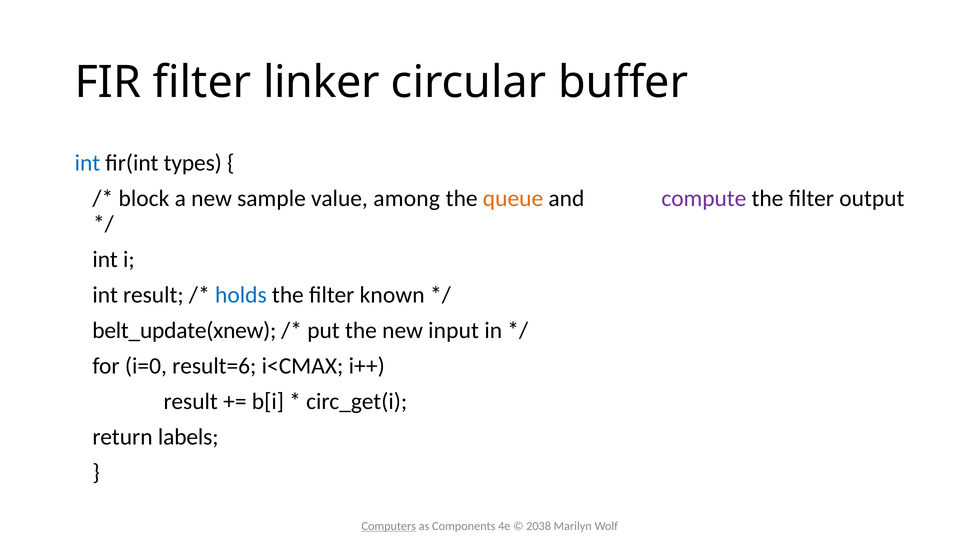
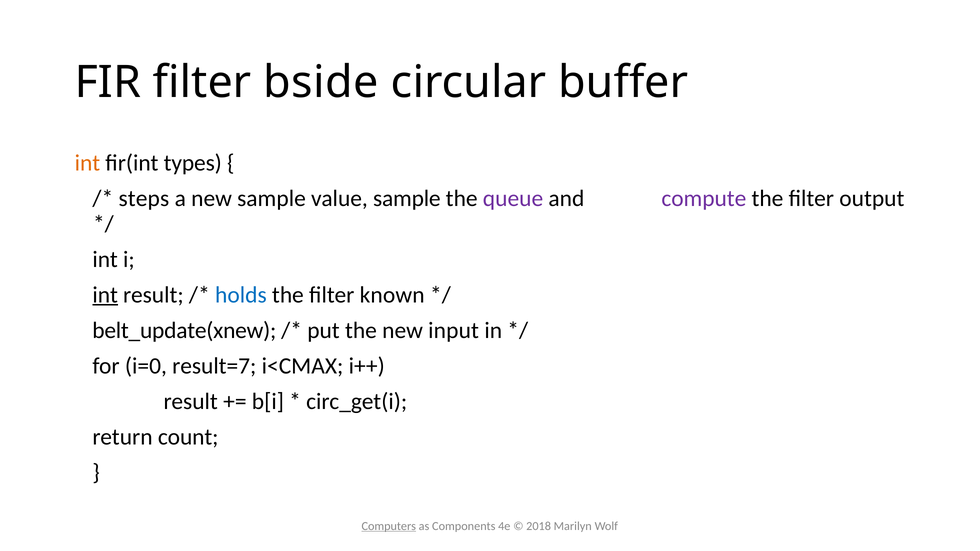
linker: linker -> bside (321, 82)
int colour: blue -> orange (87, 163)
block: block -> steps (144, 199)
value among: among -> sample (407, 199)
queue colour: orange -> purple (513, 199)
int underline: none -> present (105, 295)
result=6: result=6 -> result=7 (214, 366)
labels: labels -> count (188, 437)
2038: 2038 -> 2018 (539, 526)
